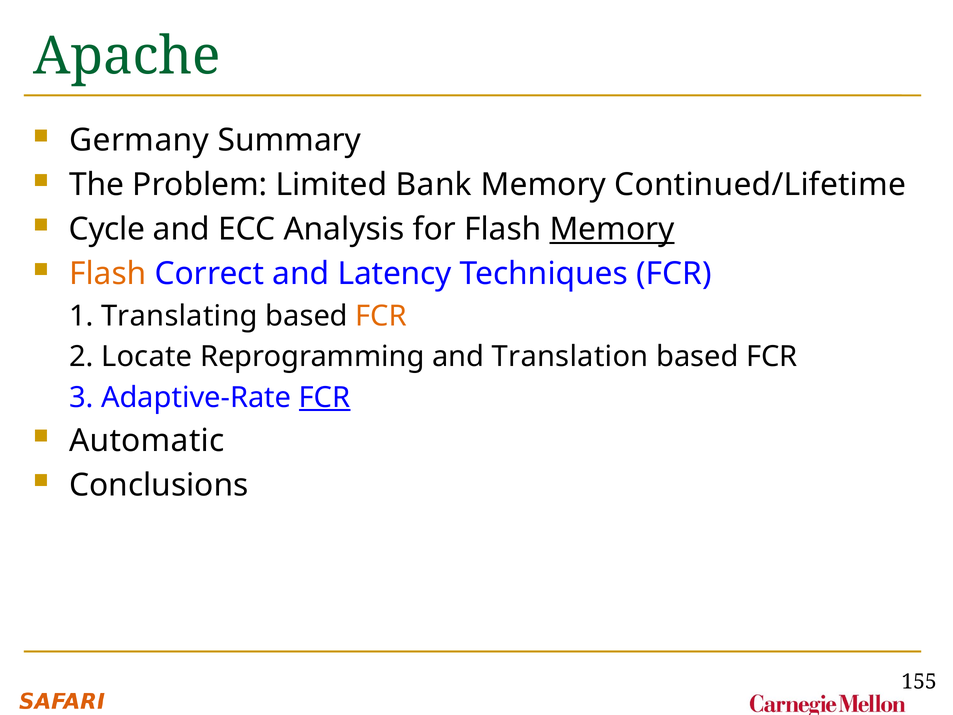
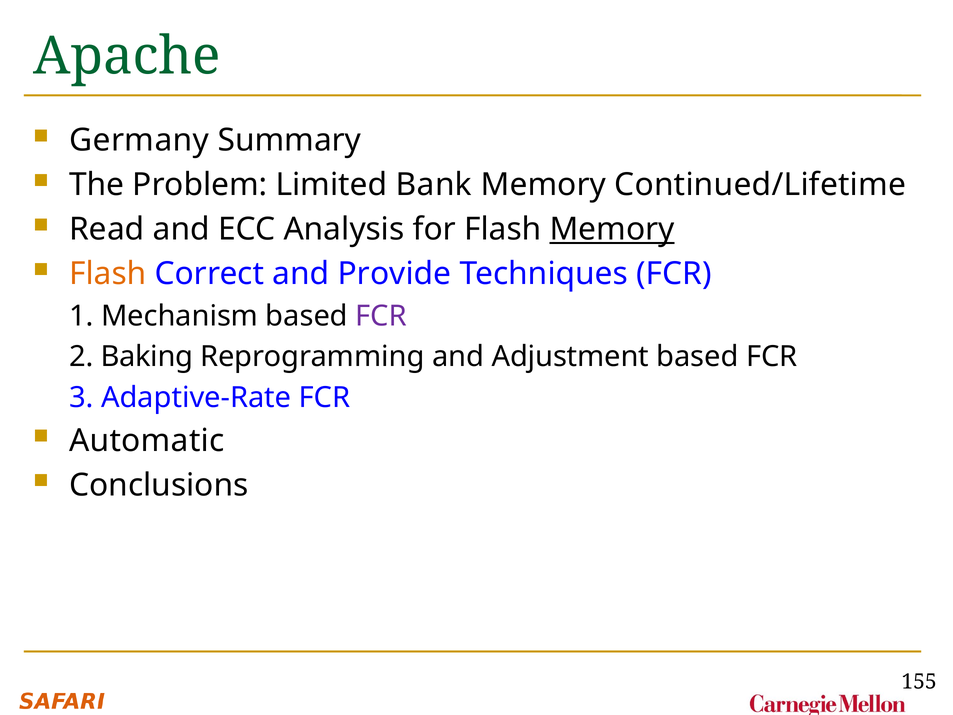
Cycle: Cycle -> Read (107, 229)
Latency: Latency -> Provide (394, 274)
Translating: Translating -> Mechanism (180, 316)
FCR colour: orange -> purple (381, 316)
Locate: Locate -> Baking (147, 357)
Translation: Translation -> Adjustment (570, 357)
FCR underline: present -> none (325, 397)
